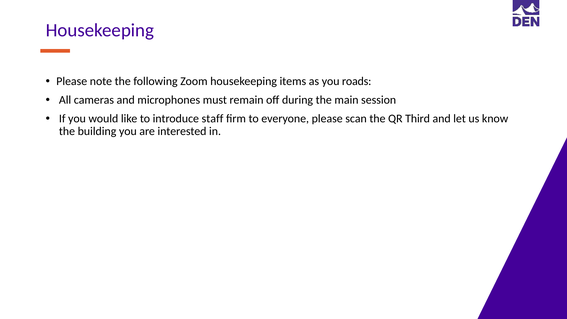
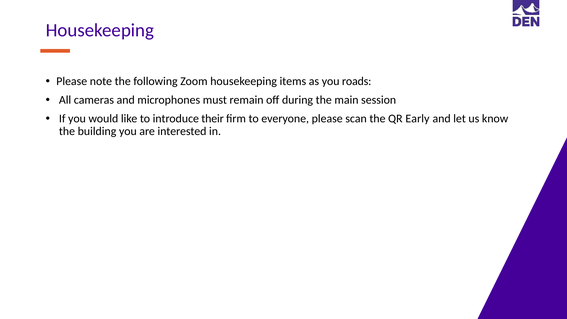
staff: staff -> their (213, 119)
Third: Third -> Early (417, 119)
